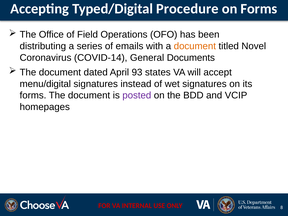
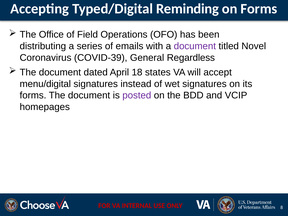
Procedure: Procedure -> Reminding (187, 9)
document colour: orange -> purple (195, 46)
COVID-14: COVID-14 -> COVID-39 (101, 58)
Documents: Documents -> Regardless (191, 58)
93: 93 -> 18 (137, 72)
